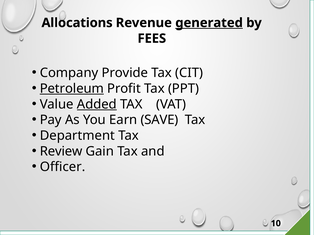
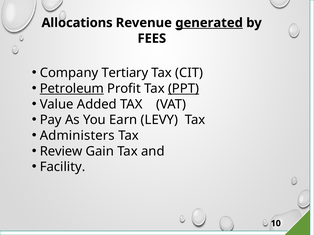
Provide: Provide -> Tertiary (125, 73)
PPT underline: none -> present (184, 89)
Added underline: present -> none (97, 104)
SAVE: SAVE -> LEVY (159, 120)
Department: Department -> Administers (77, 136)
Officer: Officer -> Facility (63, 167)
